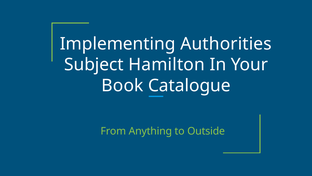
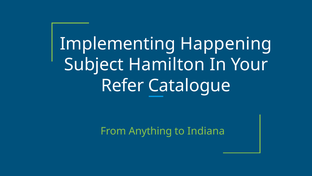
Authorities: Authorities -> Happening (226, 44)
Book: Book -> Refer (123, 85)
Outside: Outside -> Indiana (206, 131)
